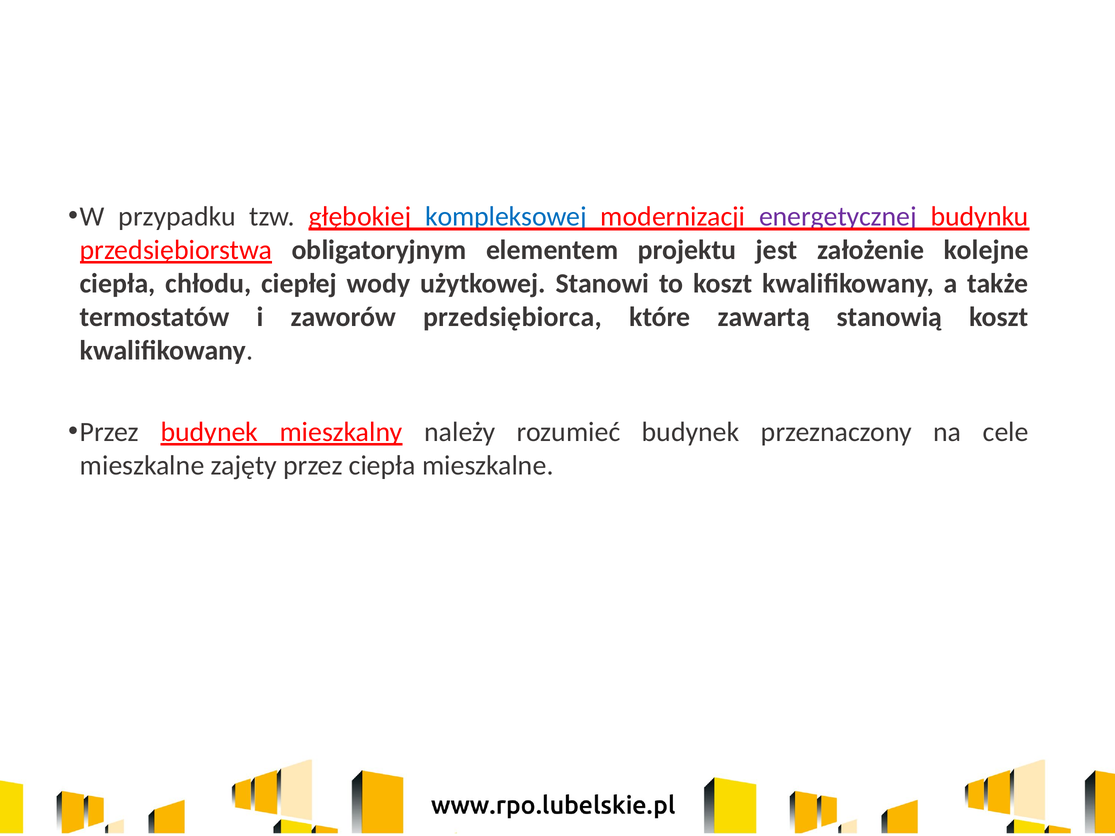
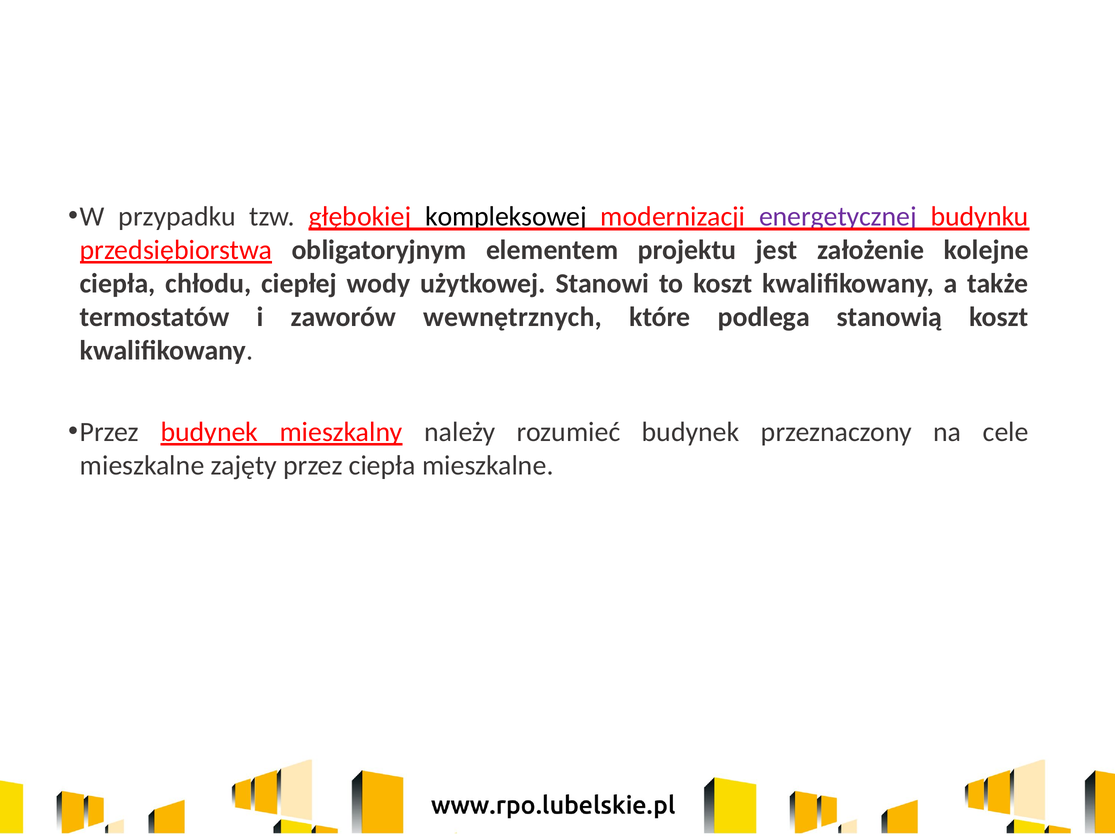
kompleksowej colour: blue -> black (506, 217)
przedsiębiorca: przedsiębiorca -> wewnętrznych (513, 317)
zawartą: zawartą -> podlega (764, 317)
